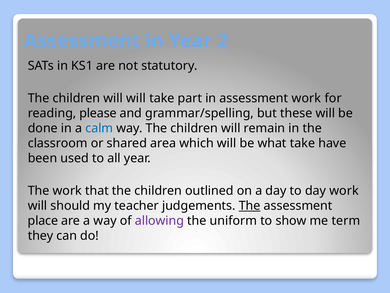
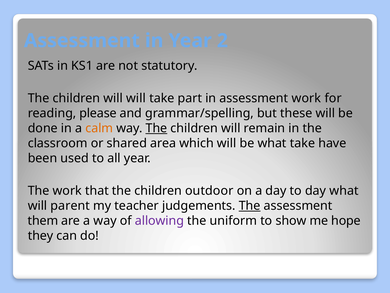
calm colour: blue -> orange (99, 128)
The underline: none -> present (156, 128)
outlined: outlined -> outdoor (209, 191)
day work: work -> what (344, 191)
should: should -> parent (70, 205)
place: place -> them (43, 220)
term: term -> hope (346, 220)
